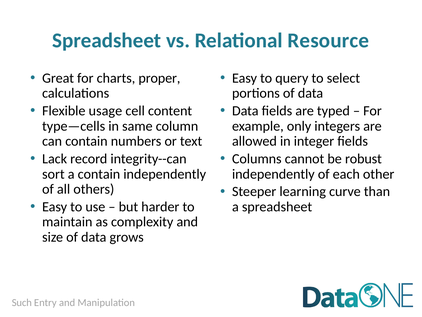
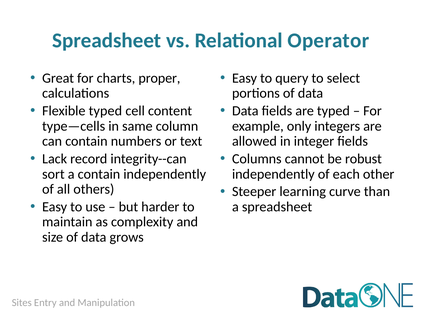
Resource: Resource -> Operator (328, 41)
Flexible usage: usage -> typed (105, 111)
Such: Such -> Sites (22, 302)
